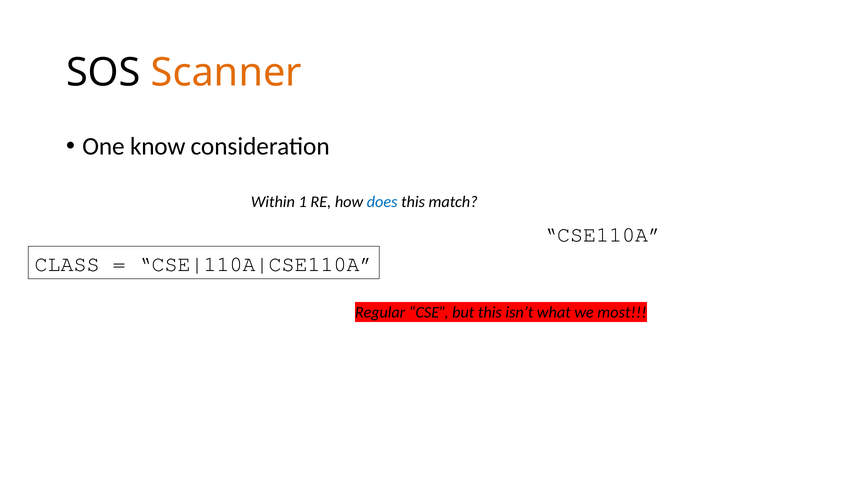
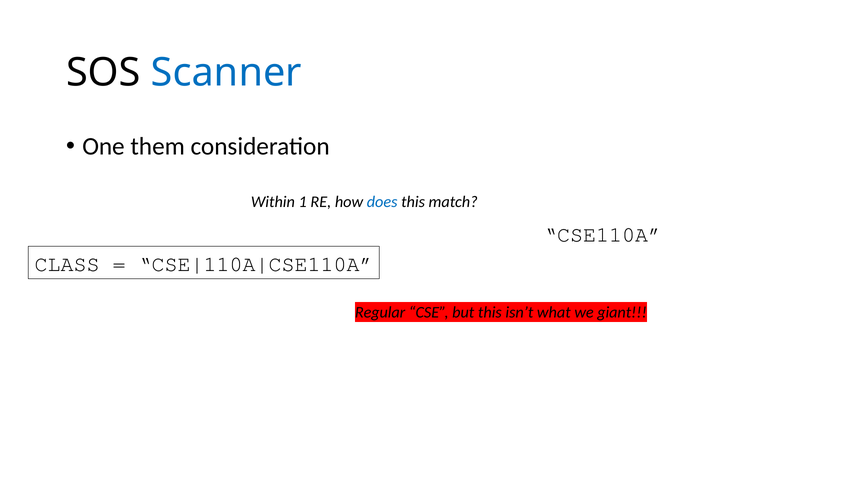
Scanner colour: orange -> blue (226, 73)
know: know -> them (158, 146)
most: most -> giant (622, 312)
